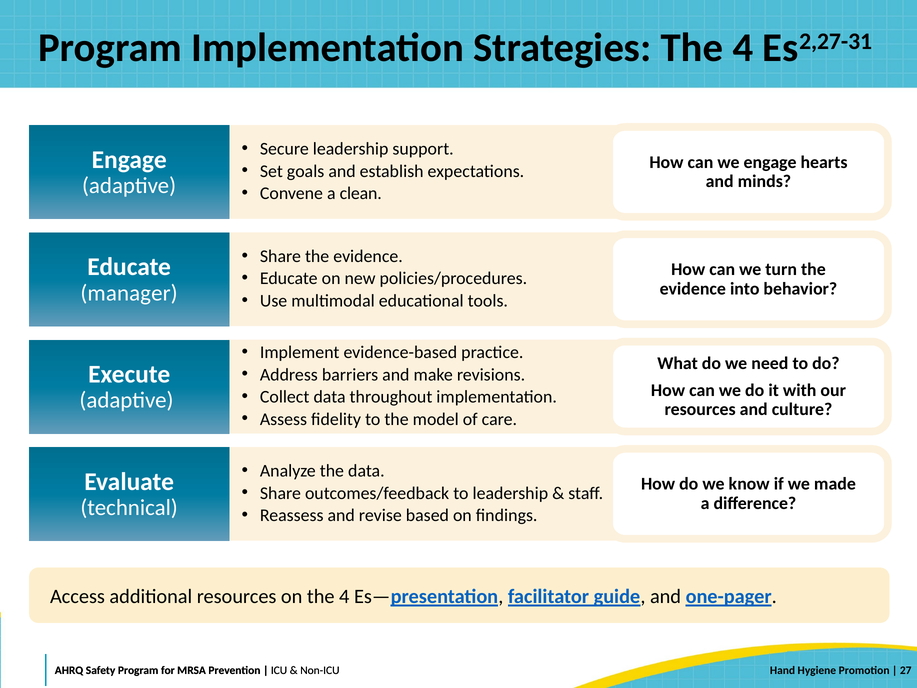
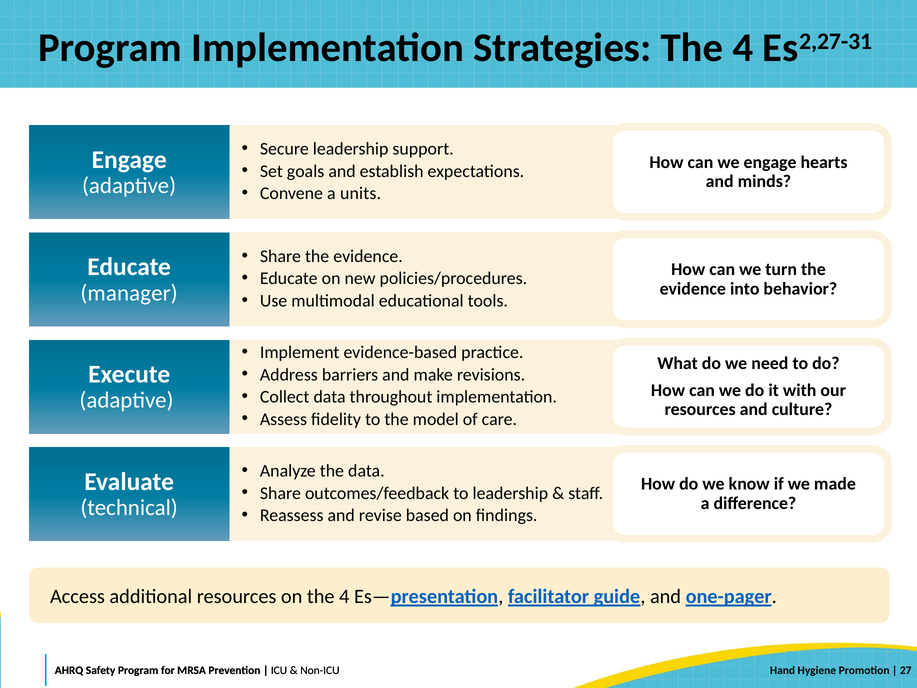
clean: clean -> units (361, 193)
